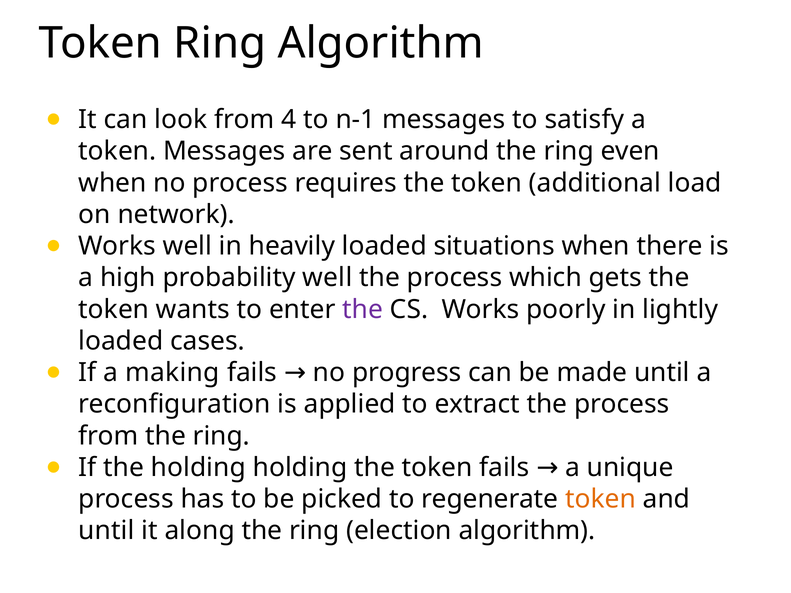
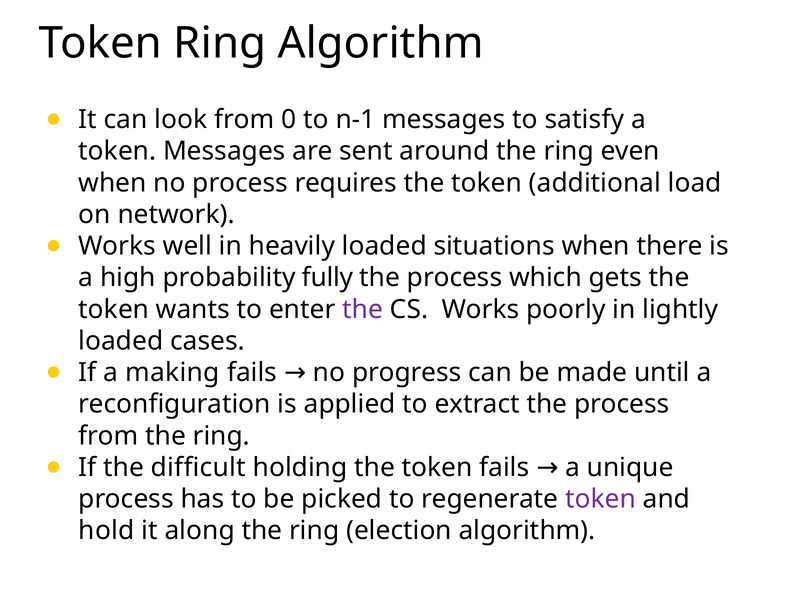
4: 4 -> 0 (289, 120)
probability well: well -> fully (328, 278)
the holding: holding -> difficult (198, 468)
token colour: orange -> purple (601, 499)
until: until -> hold (106, 531)
